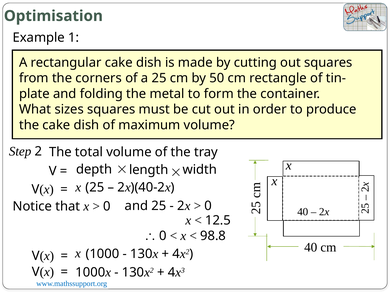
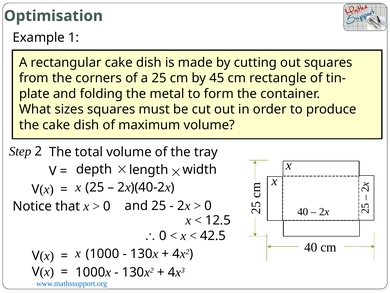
50: 50 -> 45 (217, 78)
98.8: 98.8 -> 42.5 (213, 235)
